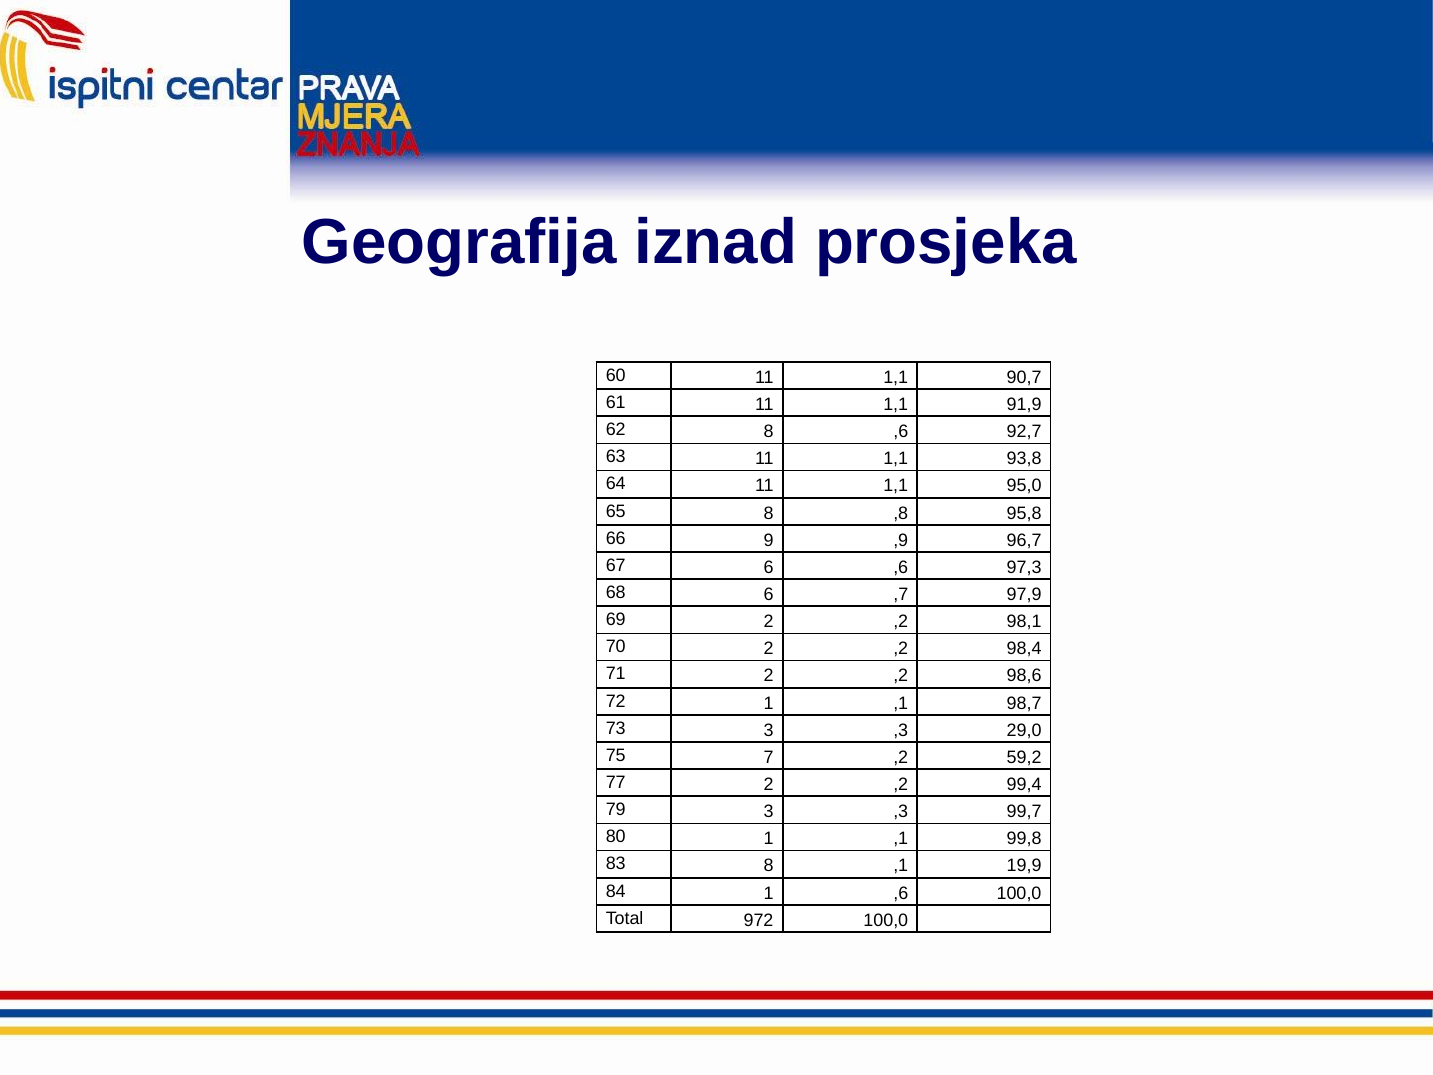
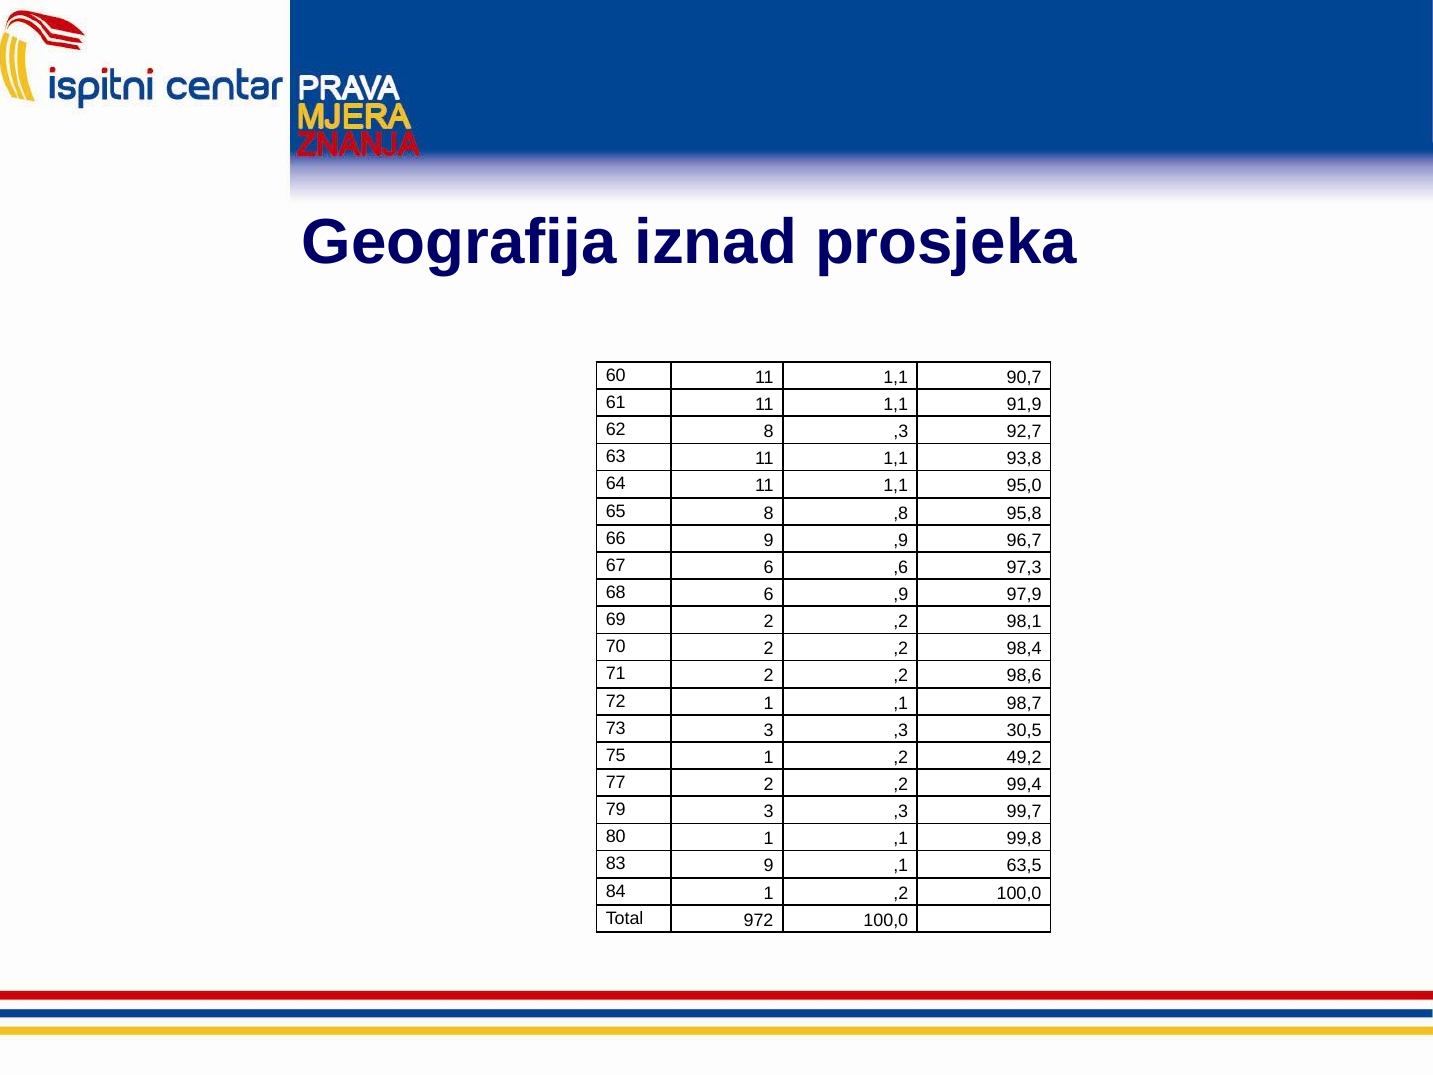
8 ,6: ,6 -> ,3 (901, 432)
6 ,7: ,7 -> ,9 (901, 594)
29,0: 29,0 -> 30,5 (1024, 730)
75 7: 7 -> 1 (769, 757)
59,2: 59,2 -> 49,2 (1024, 757)
83 8: 8 -> 9 (769, 866)
19,9: 19,9 -> 63,5 (1024, 866)
84 1 ,6: ,6 -> ,2 (901, 893)
